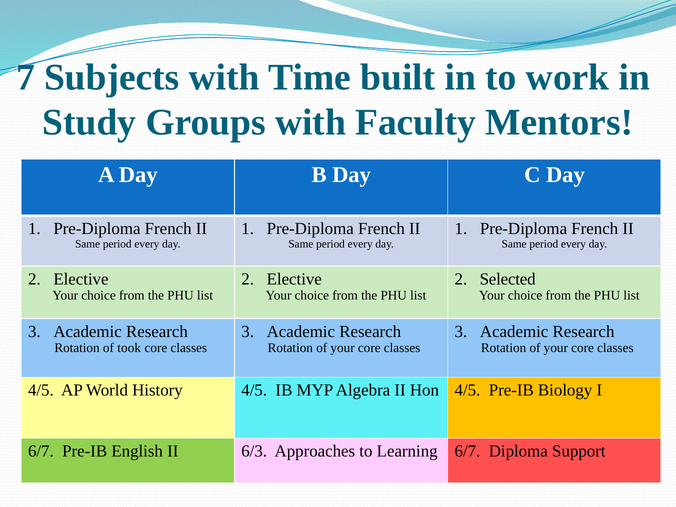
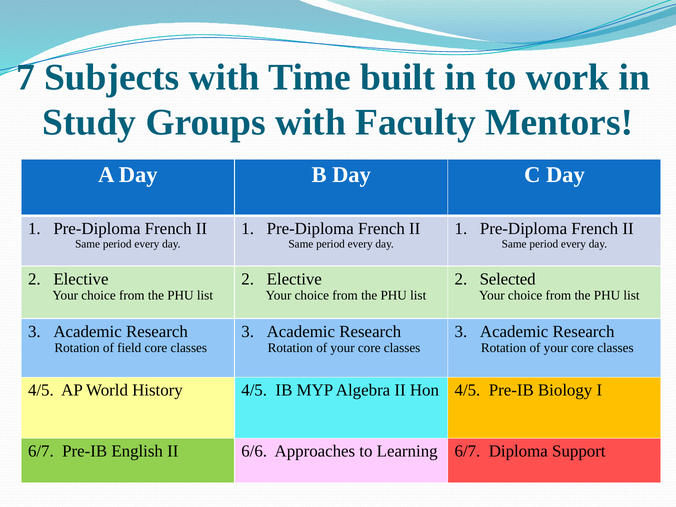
took: took -> field (129, 348)
6/3: 6/3 -> 6/6 (254, 451)
